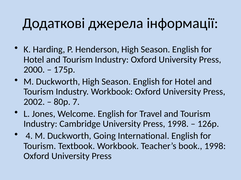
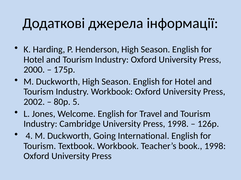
7: 7 -> 5 (76, 102)
